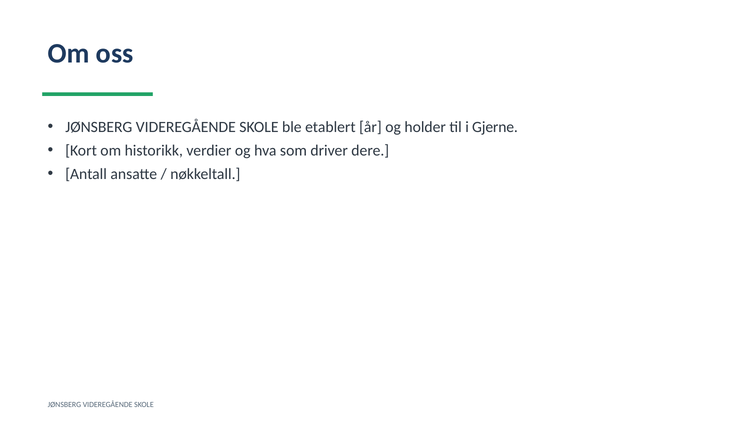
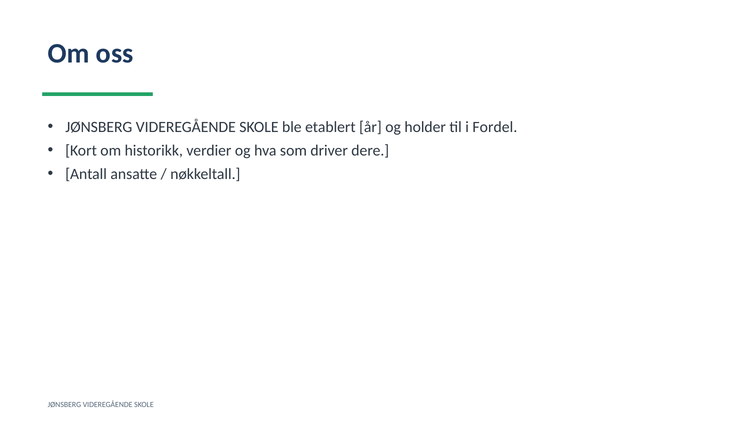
Gjerne: Gjerne -> Fordel (495, 127)
